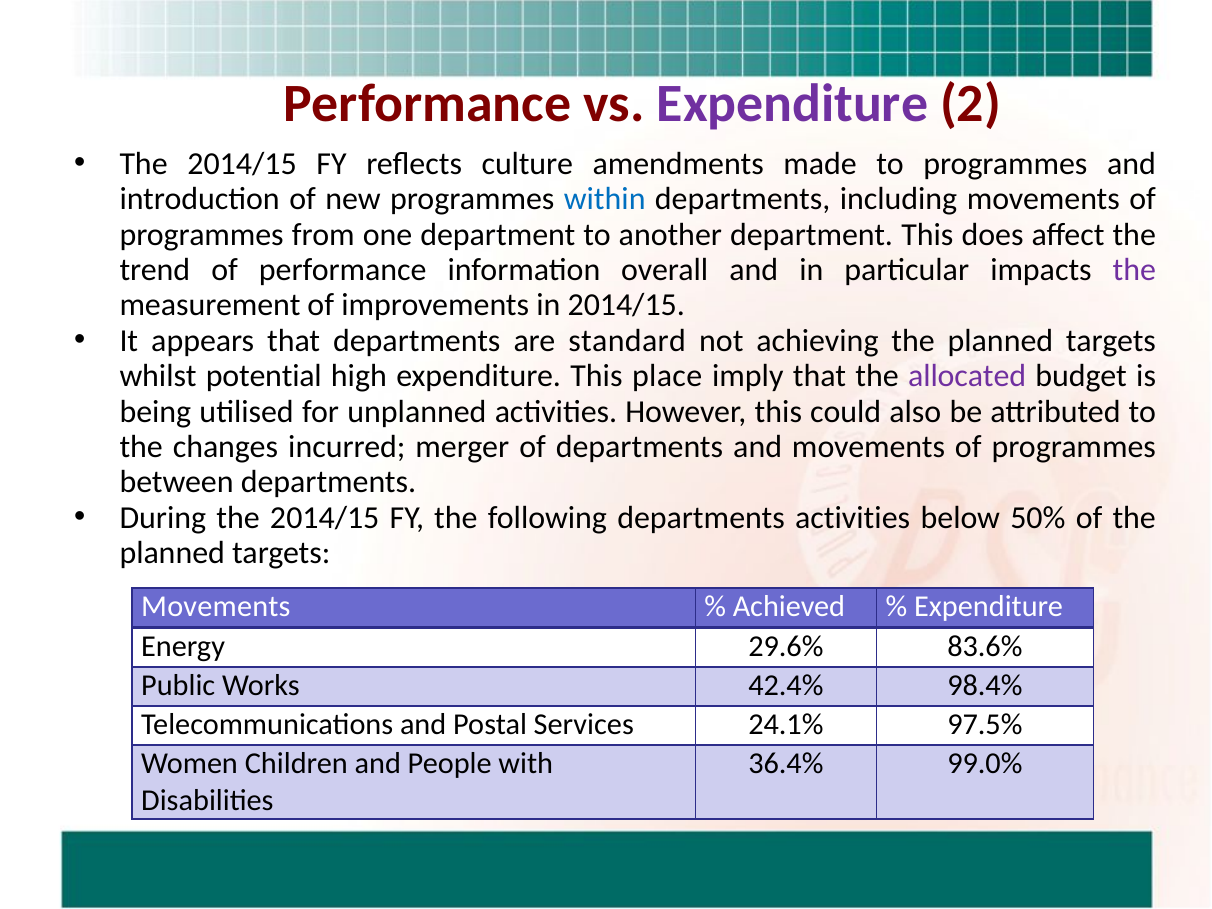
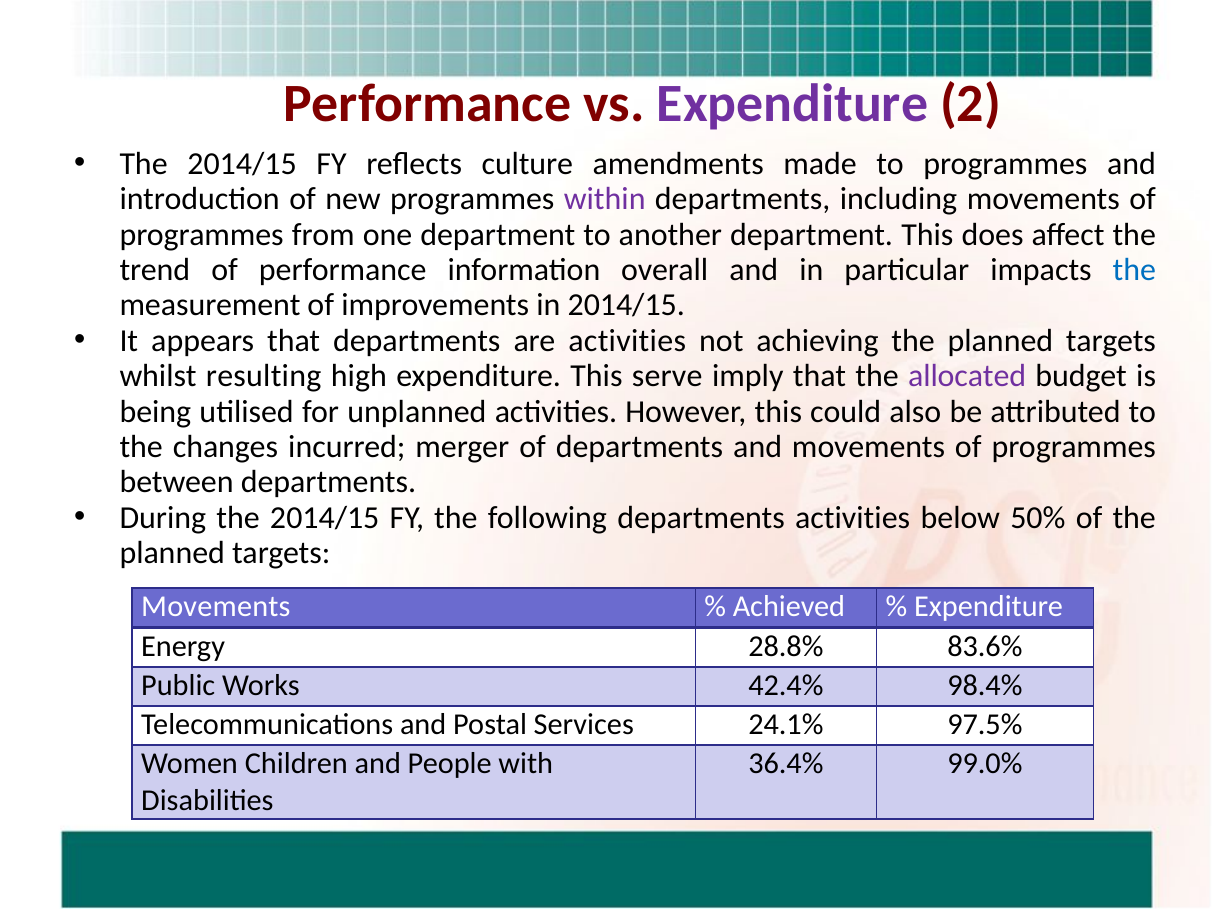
within colour: blue -> purple (605, 199)
the colour: purple -> blue (1134, 270)
are standard: standard -> activities (627, 341)
potential: potential -> resulting (264, 376)
place: place -> serve (667, 376)
29.6%: 29.6% -> 28.8% (786, 647)
